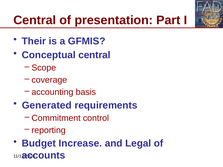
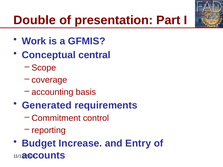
Central: Central -> Double (35, 20)
Their: Their -> Work (34, 41)
Legal: Legal -> Entry (138, 144)
